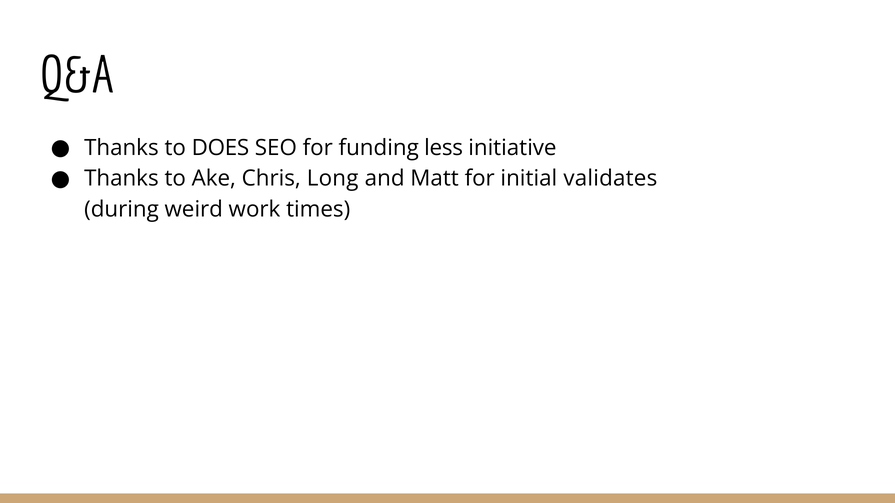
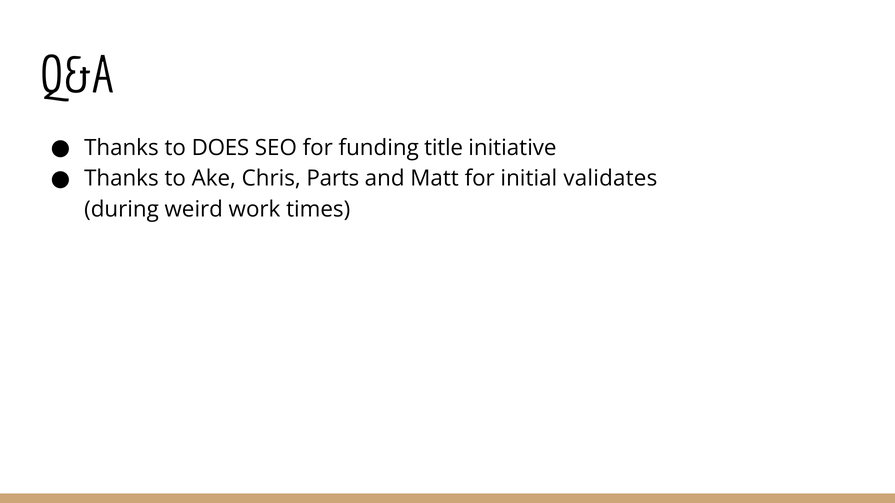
less: less -> title (444, 148)
Long: Long -> Parts (333, 179)
